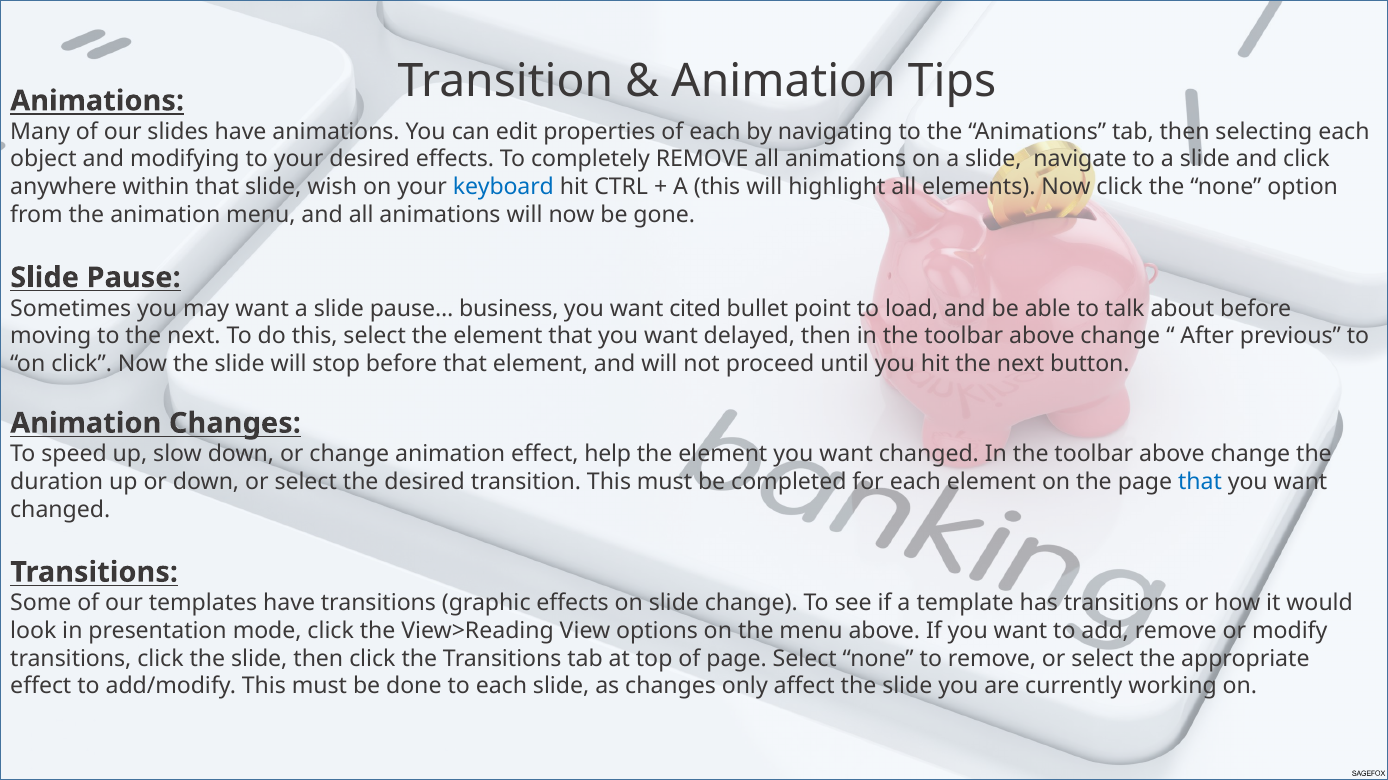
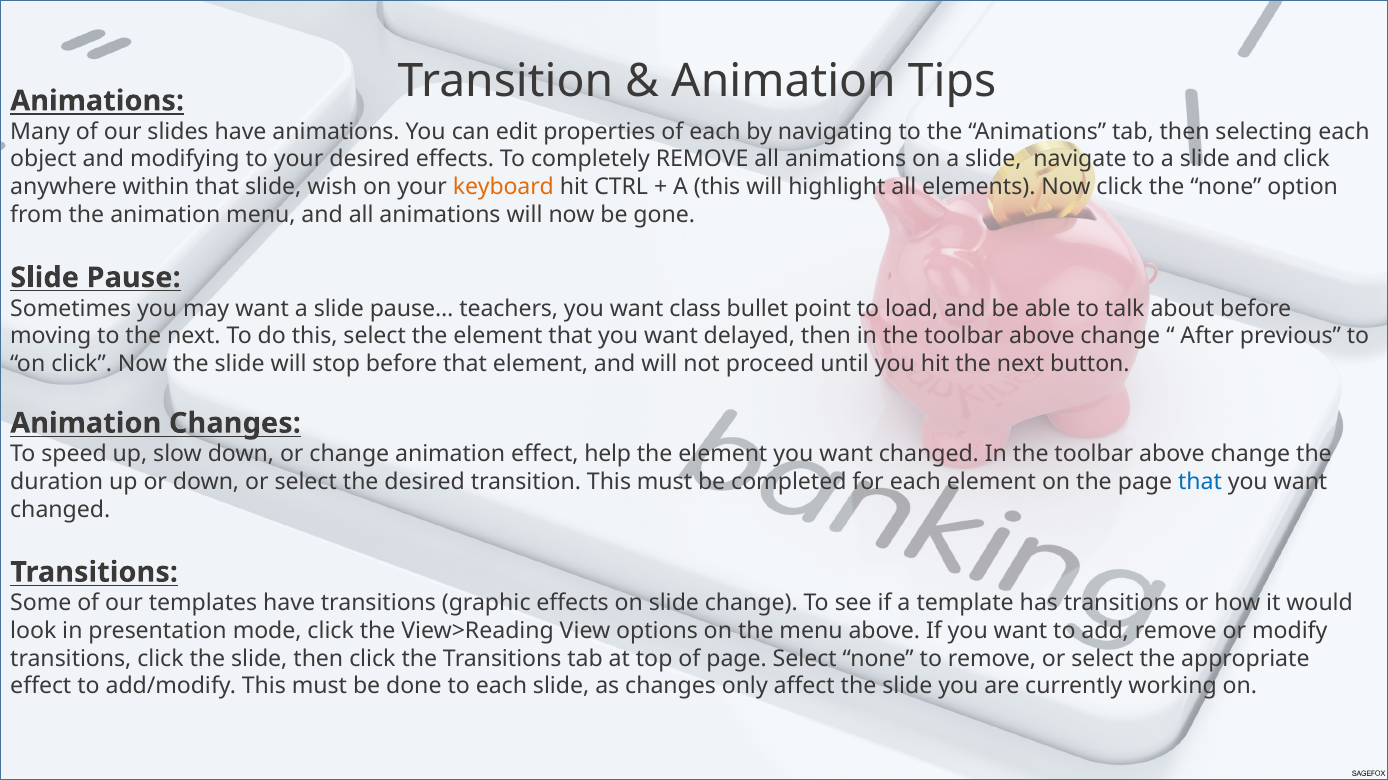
keyboard colour: blue -> orange (503, 187)
business: business -> teachers (509, 309)
cited: cited -> class (695, 309)
